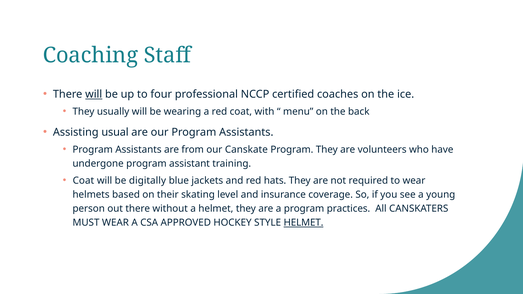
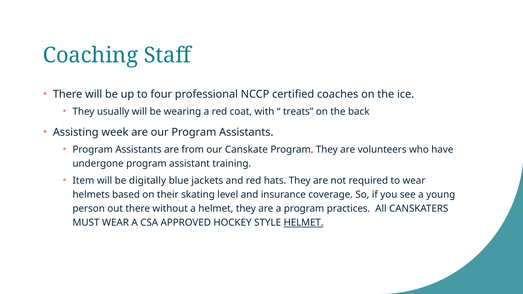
will underline: present -> none (94, 94)
menu: menu -> treats (298, 112)
usual: usual -> week (115, 132)
Coat: Coat -> Item (83, 181)
